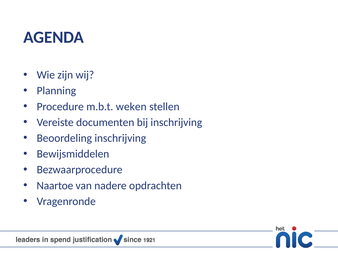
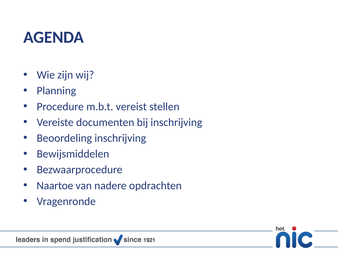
weken: weken -> vereist (131, 106)
